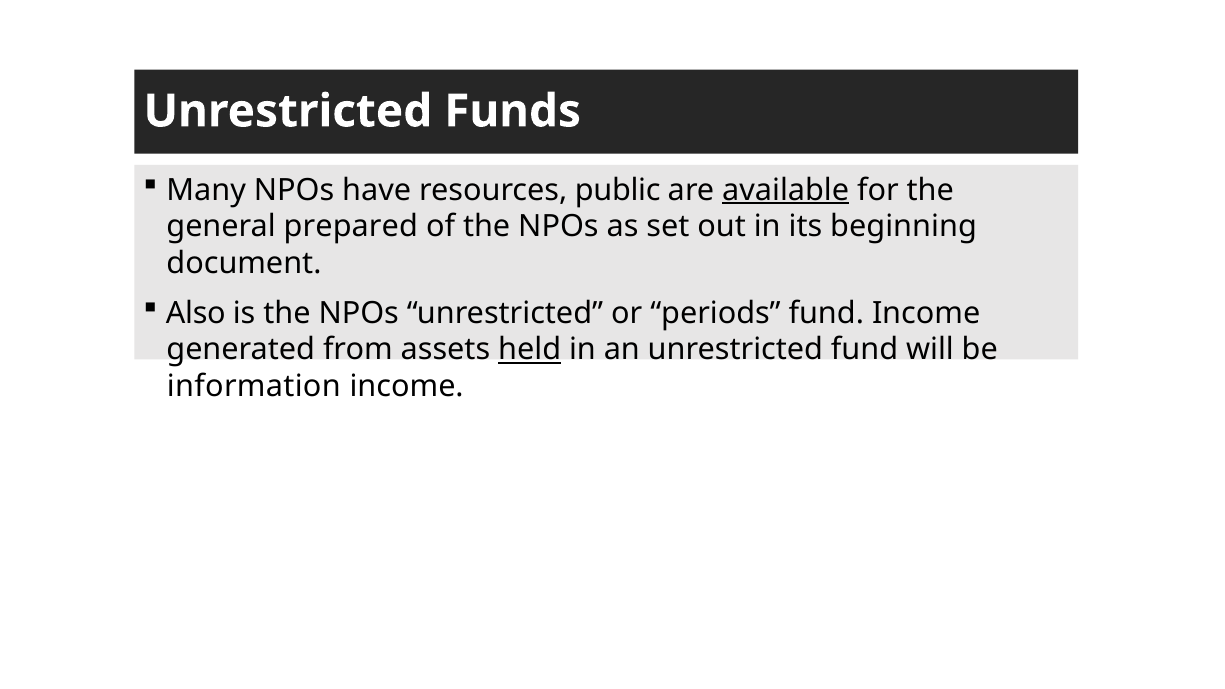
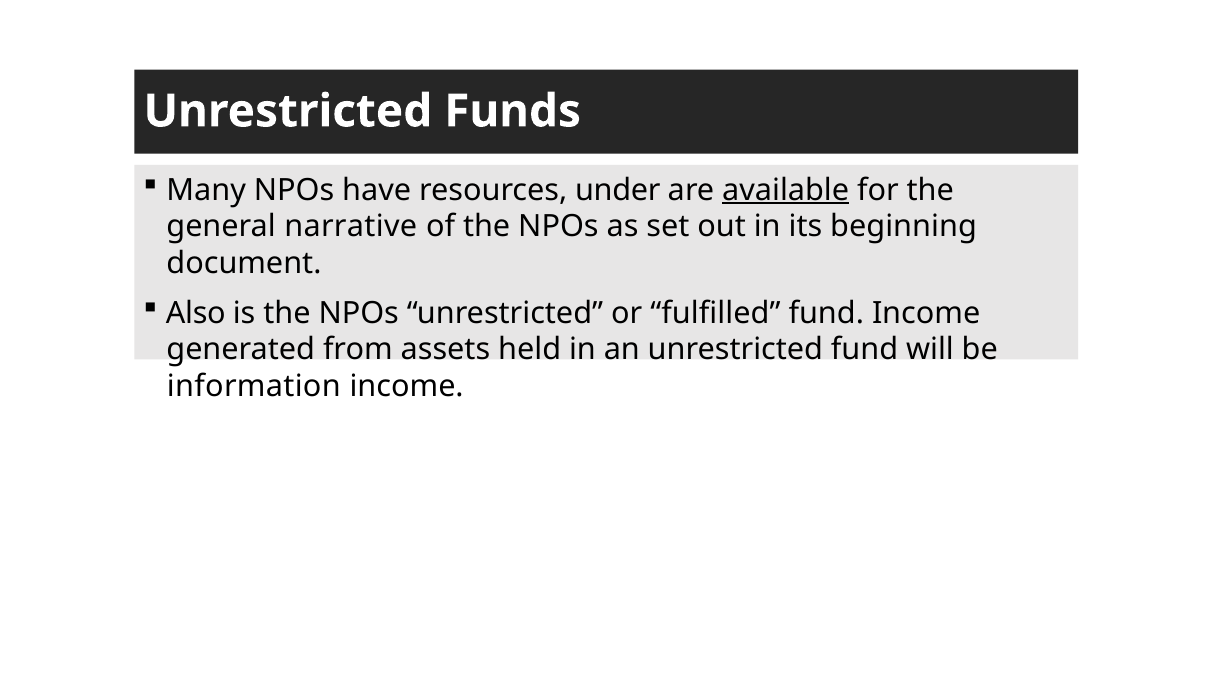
public: public -> under (618, 190)
prepared: prepared -> narrative (351, 227)
periods: periods -> fulfilled (715, 313)
held underline: present -> none (530, 350)
